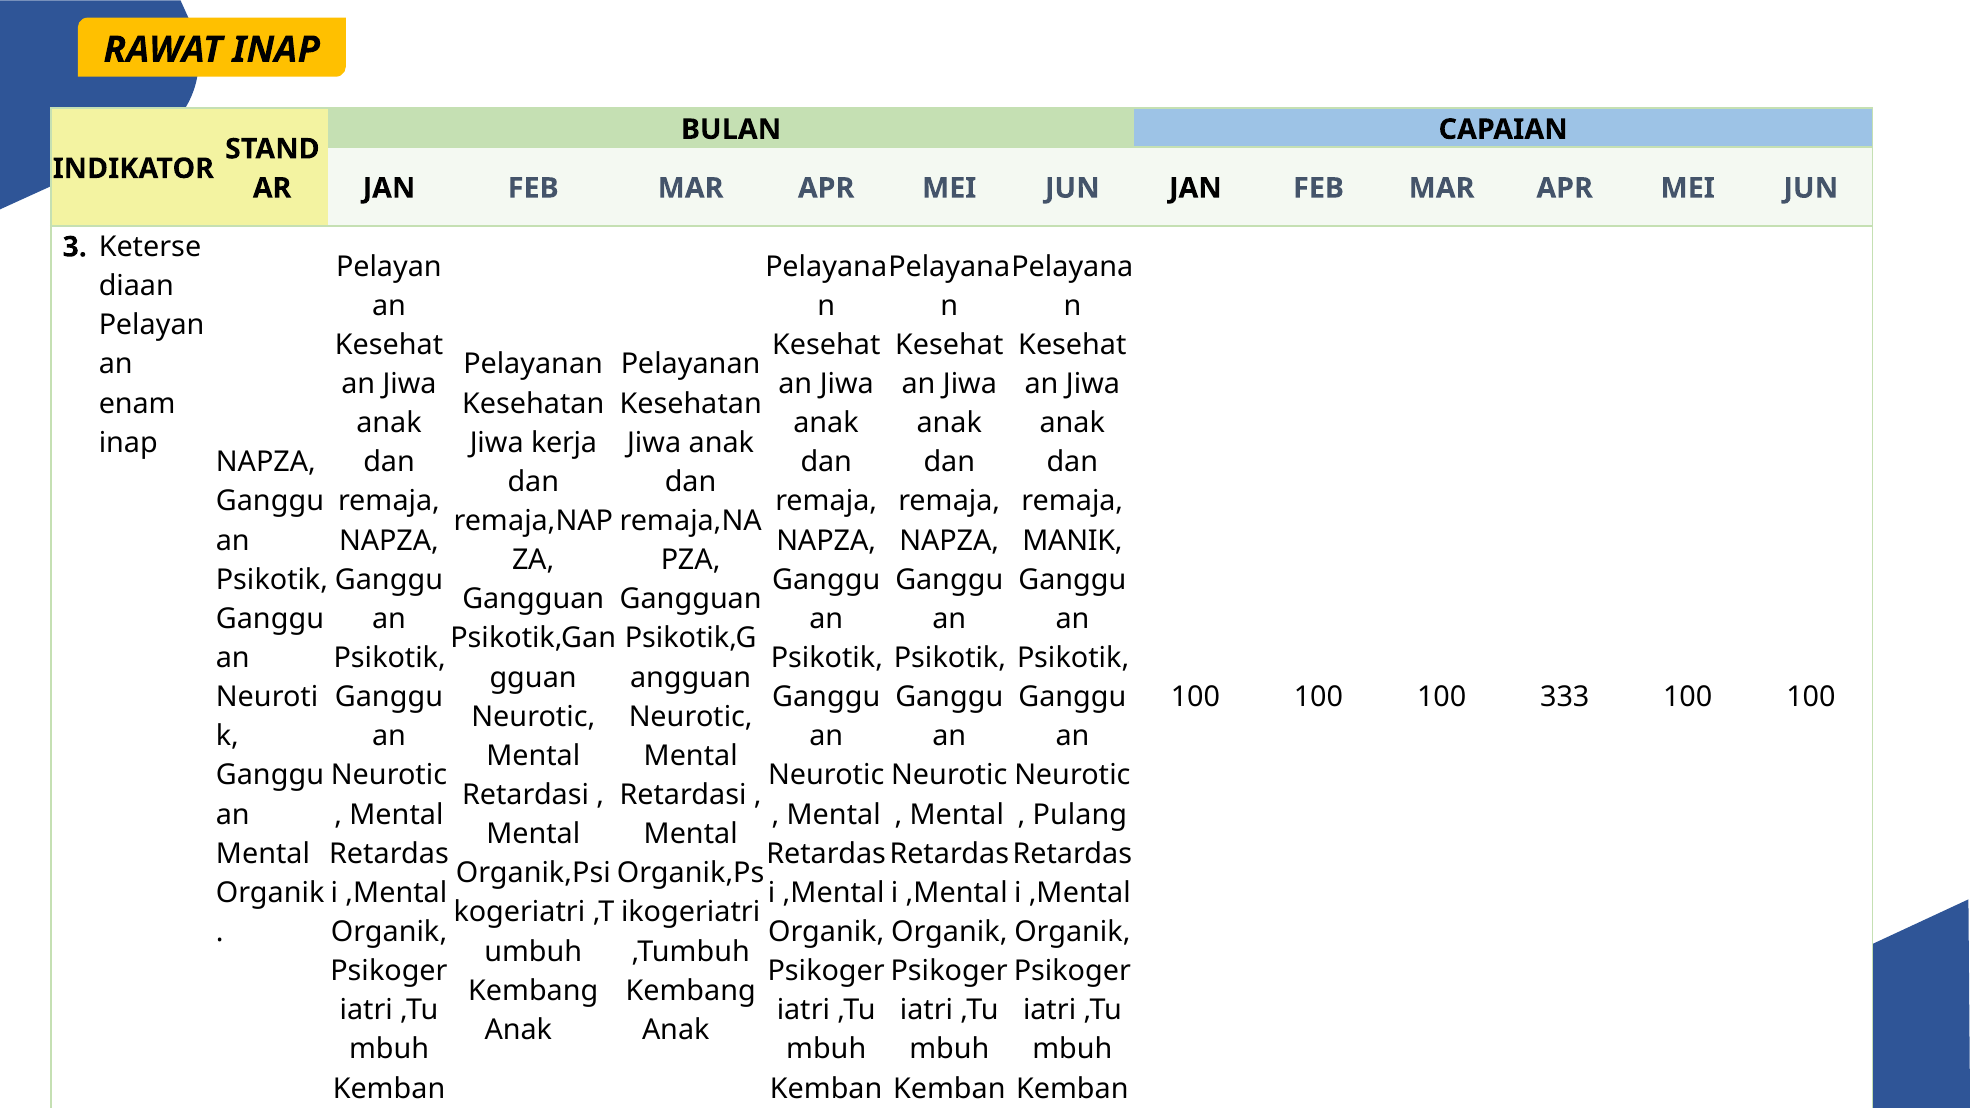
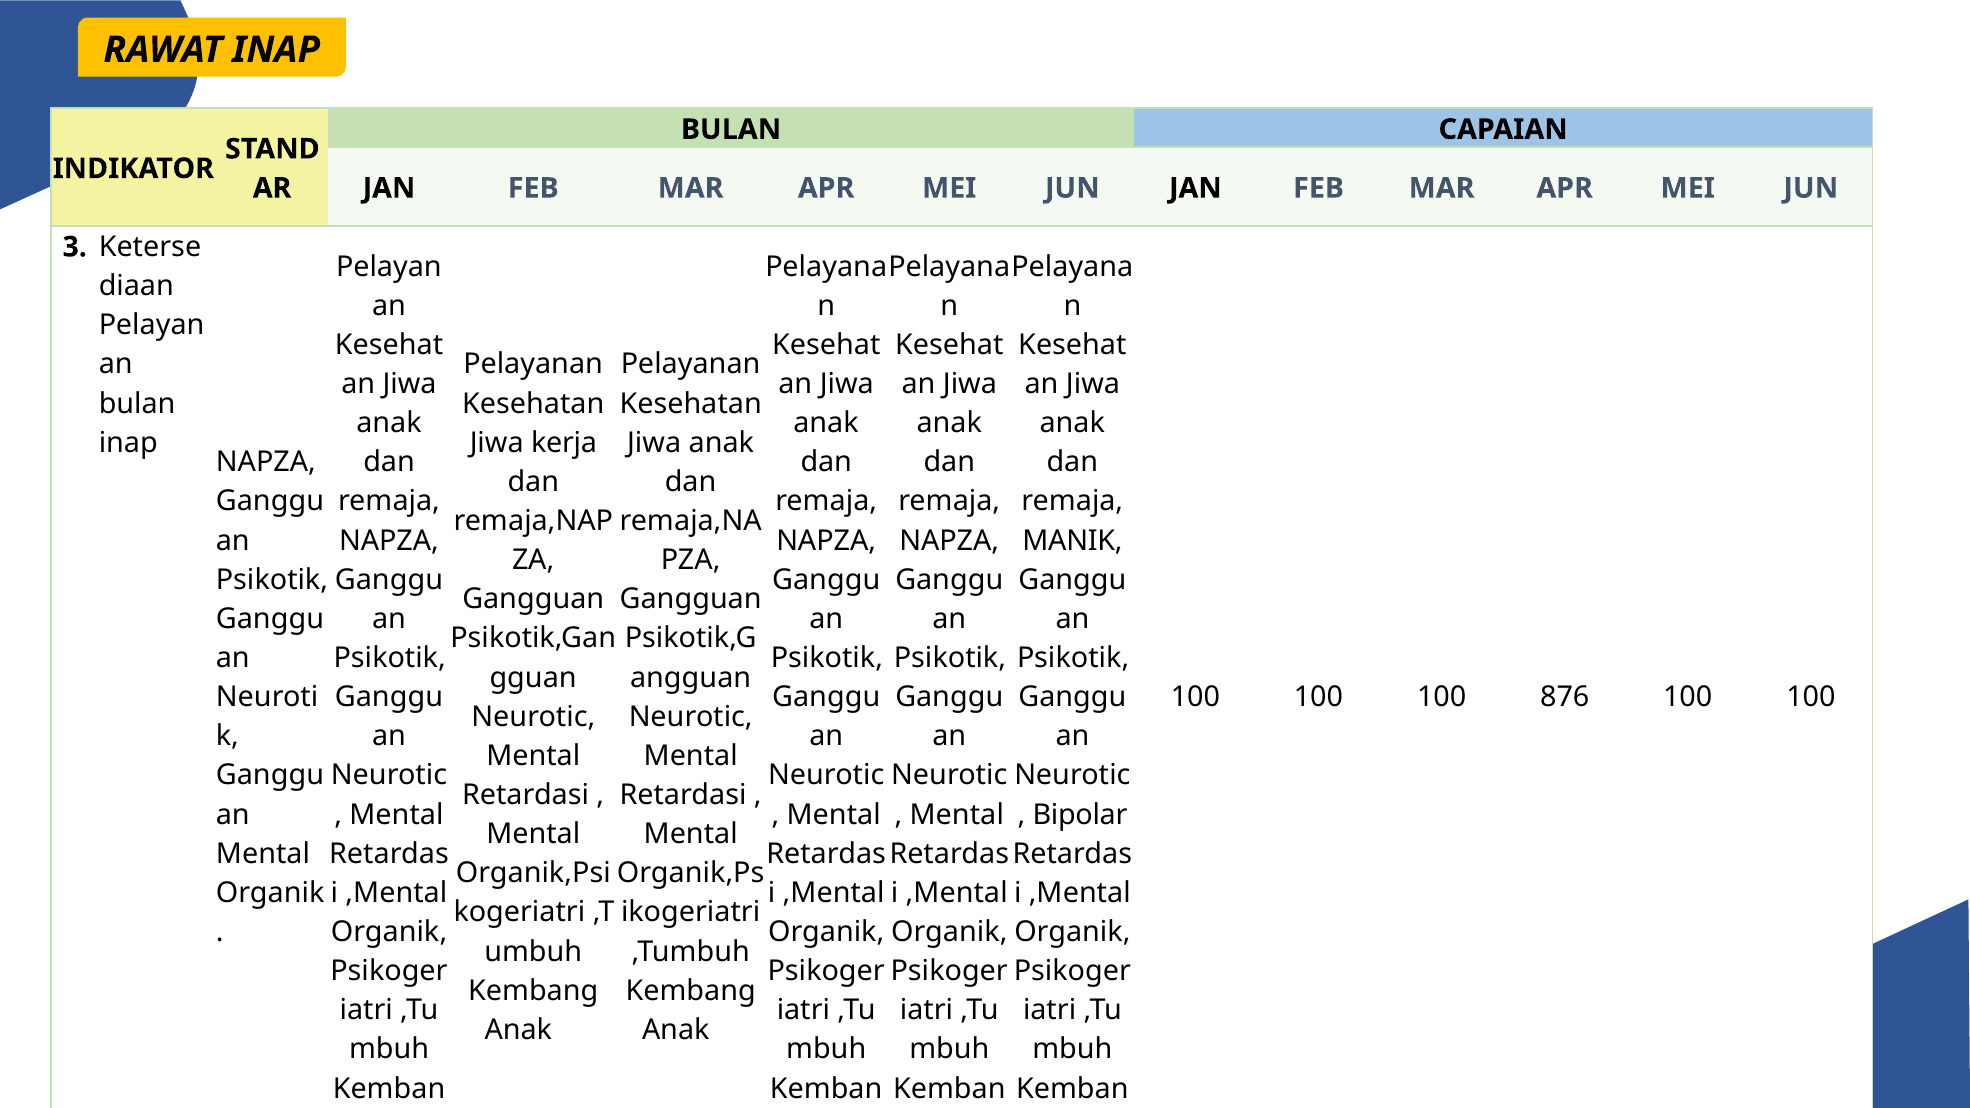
enam: enam -> bulan (137, 404)
333: 333 -> 876 (1565, 697)
Pulang: Pulang -> Bipolar (1080, 815)
